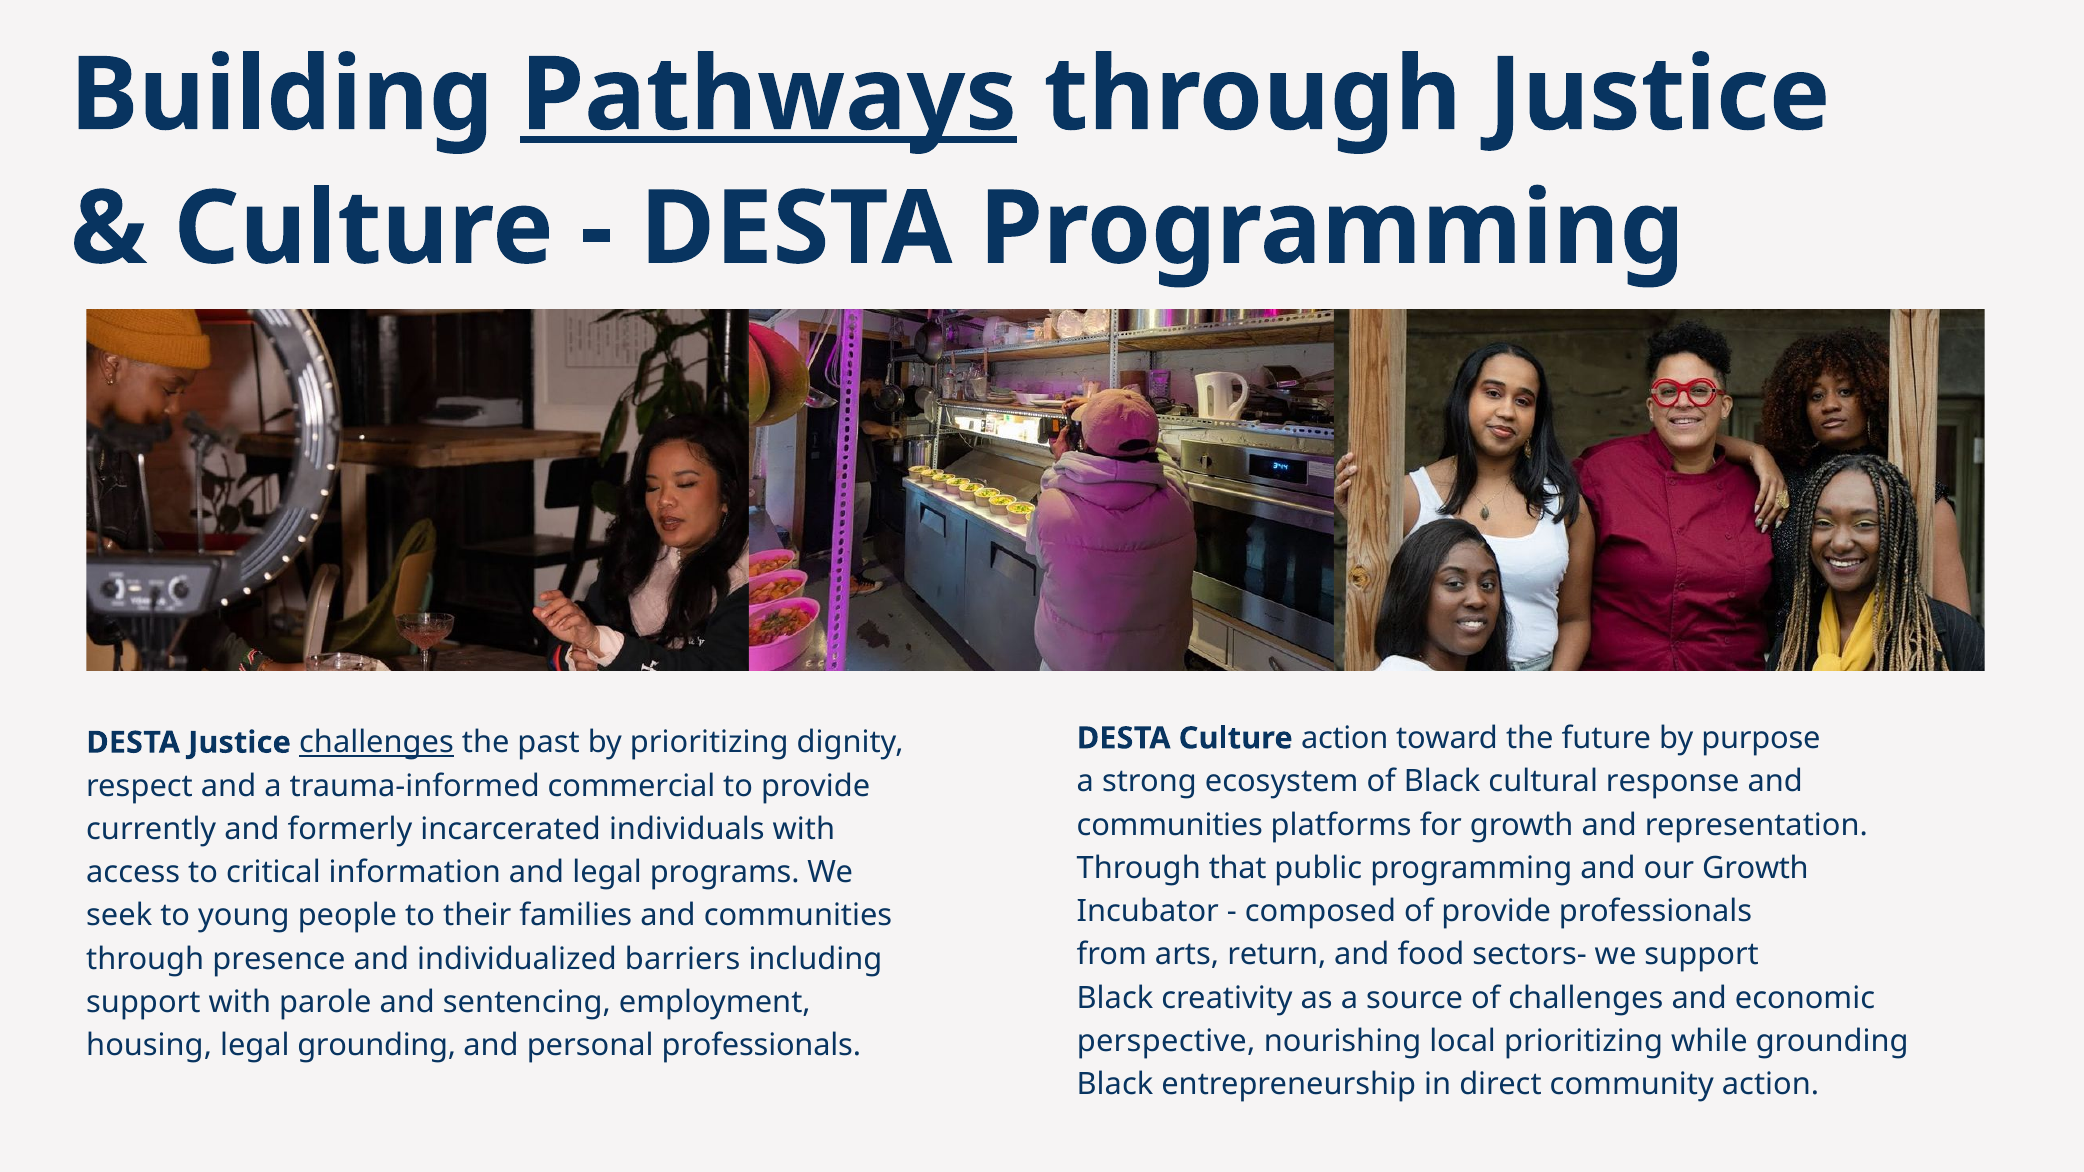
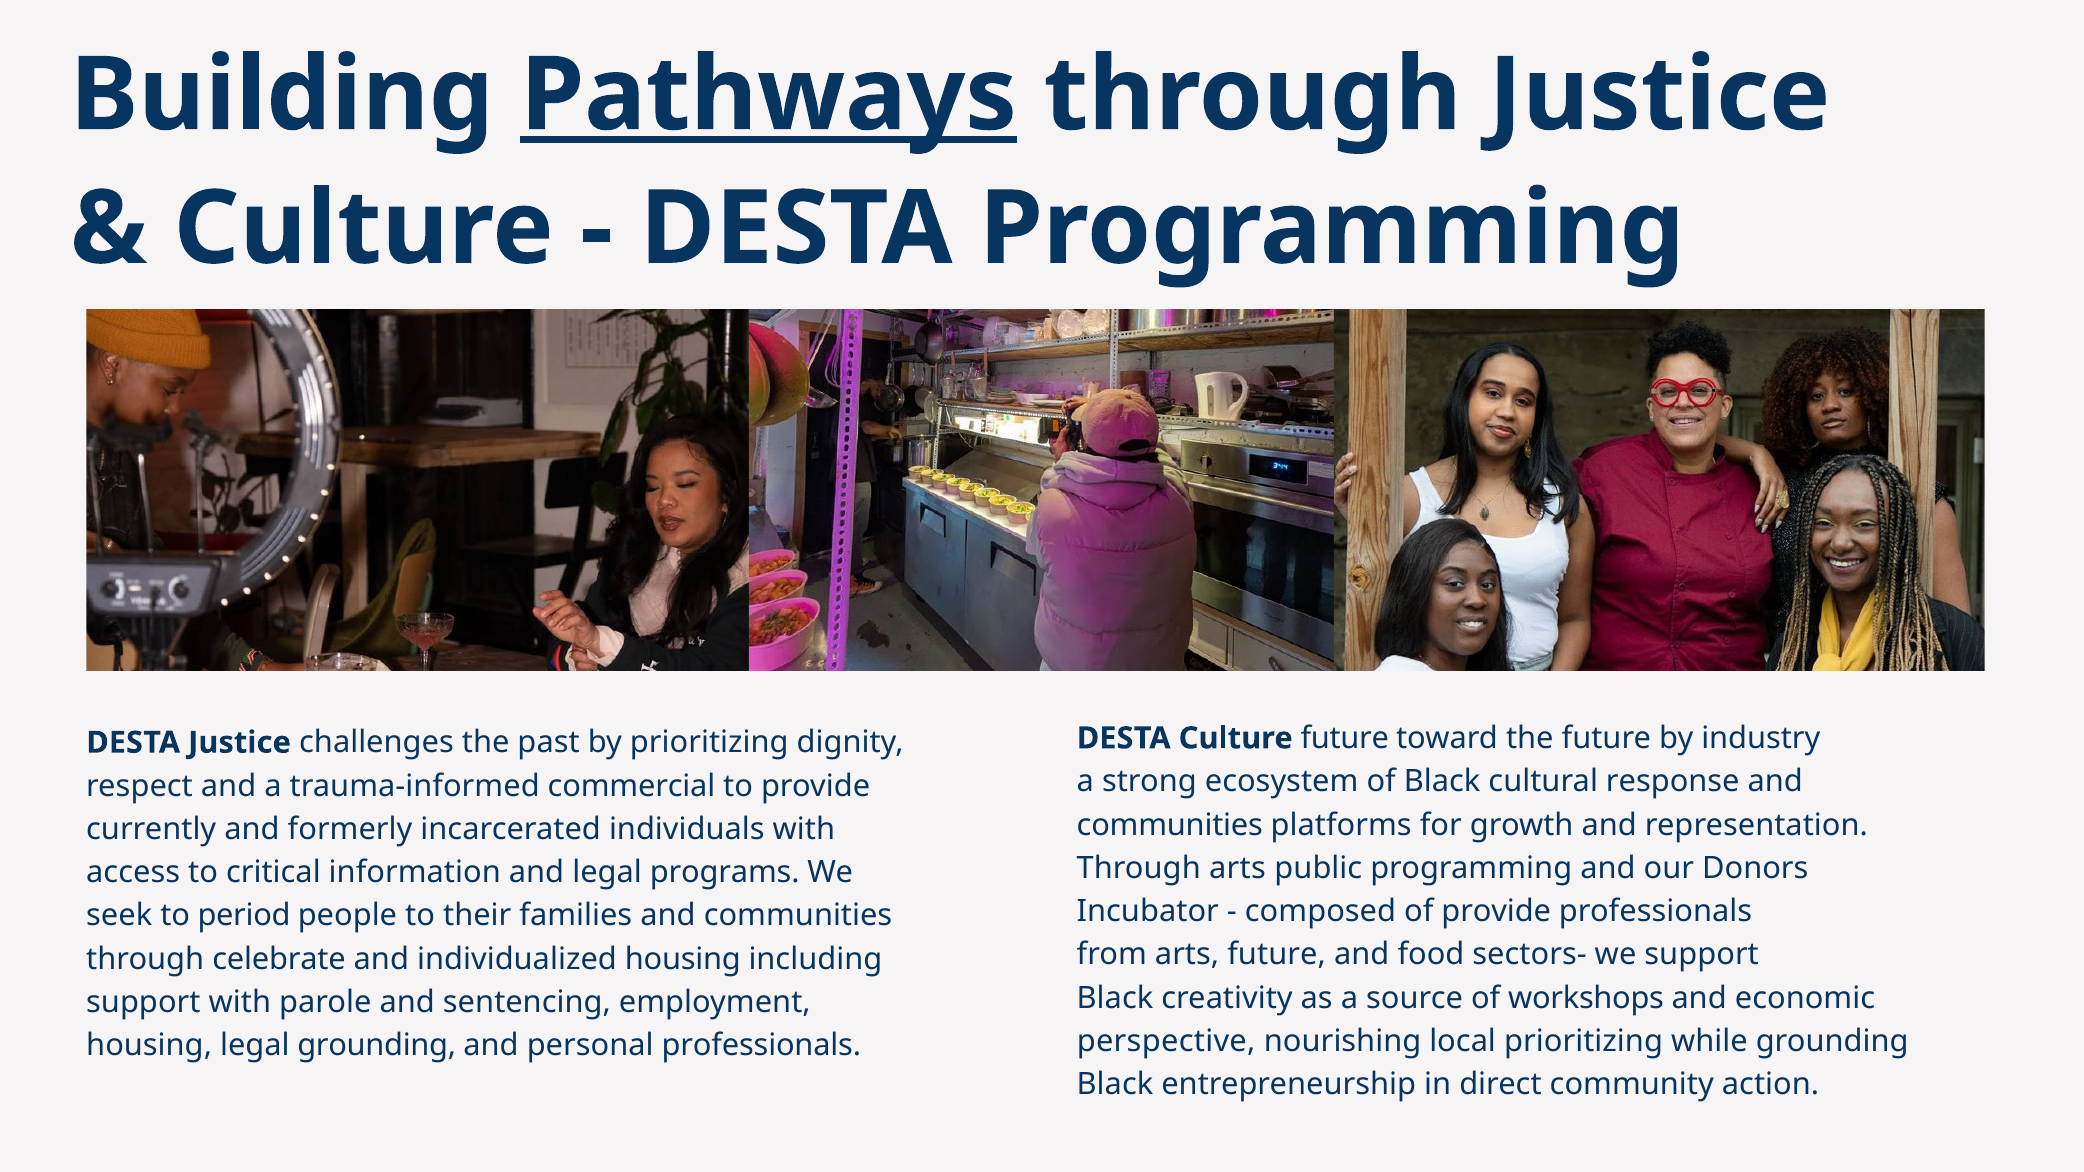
Culture action: action -> future (1345, 738)
purpose: purpose -> industry (1761, 738)
challenges underline: present -> none (376, 743)
Through that: that -> arts (1237, 868)
our Growth: Growth -> Donors (1755, 868)
young: young -> period (244, 916)
arts return: return -> future (1277, 955)
presence: presence -> celebrate (279, 959)
individualized barriers: barriers -> housing (683, 959)
of challenges: challenges -> workshops (1586, 998)
